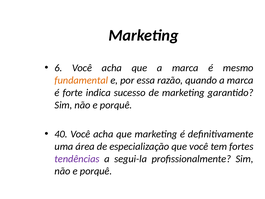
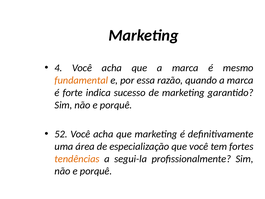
6: 6 -> 4 (58, 68)
40: 40 -> 52 (61, 134)
tendências colour: purple -> orange (77, 159)
